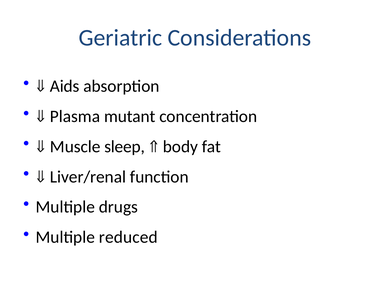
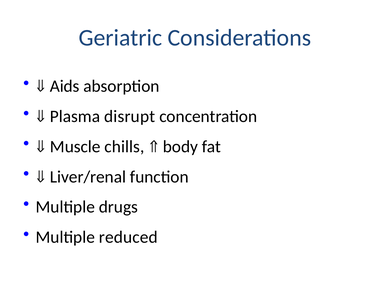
mutant: mutant -> disrupt (130, 116)
sleep: sleep -> chills (124, 146)
